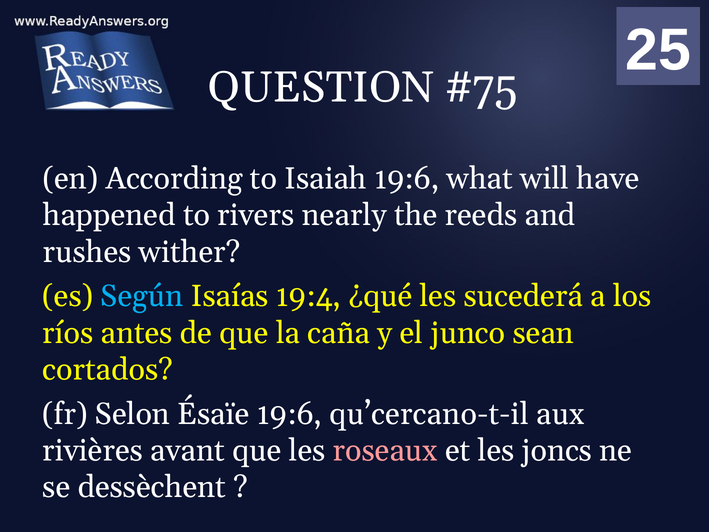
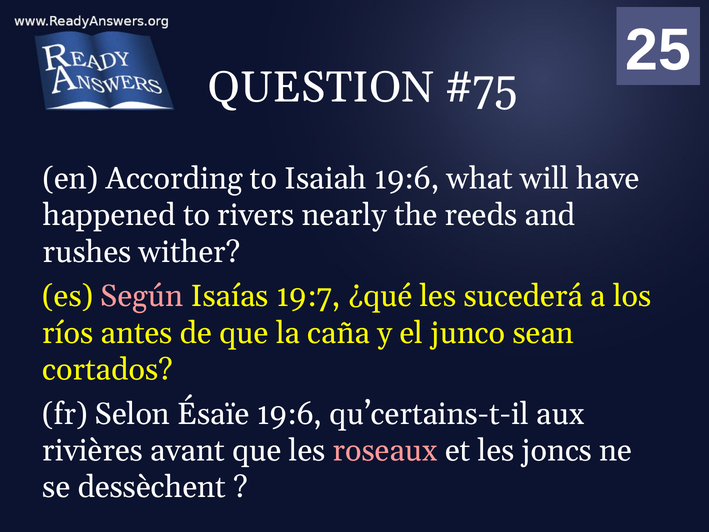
Según colour: light blue -> pink (142, 296)
19:4: 19:4 -> 19:7 (308, 296)
qu’cercano-t-il: qu’cercano-t-il -> qu’certains-t-il (429, 414)
